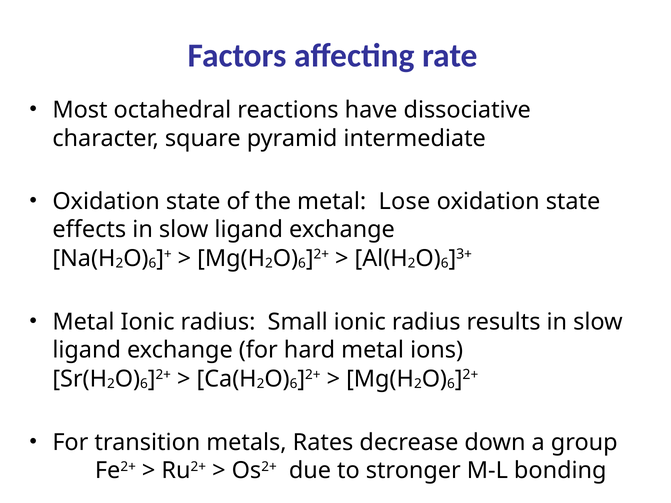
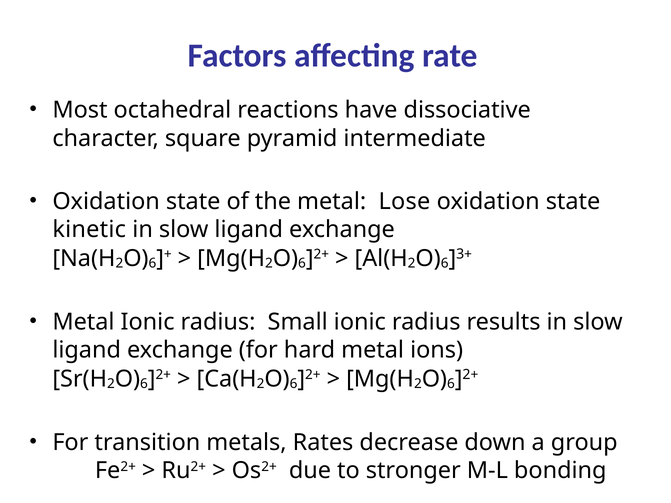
effects: effects -> kinetic (89, 230)
